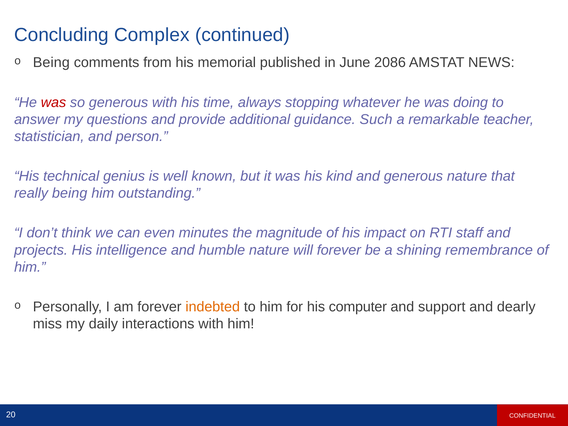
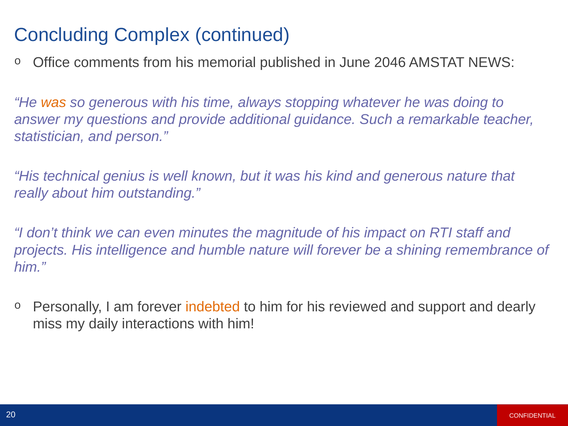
Being: Being -> Office (51, 63)
2086: 2086 -> 2046 (390, 63)
was colour: red -> orange (53, 102)
really being: being -> about (70, 193)
computer: computer -> reviewed (358, 307)
